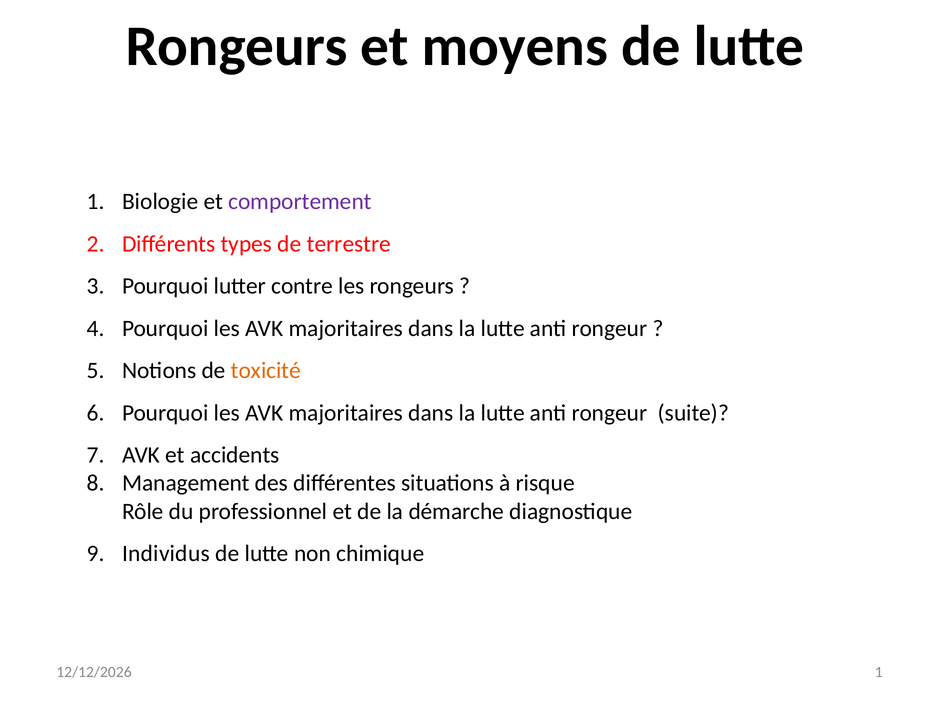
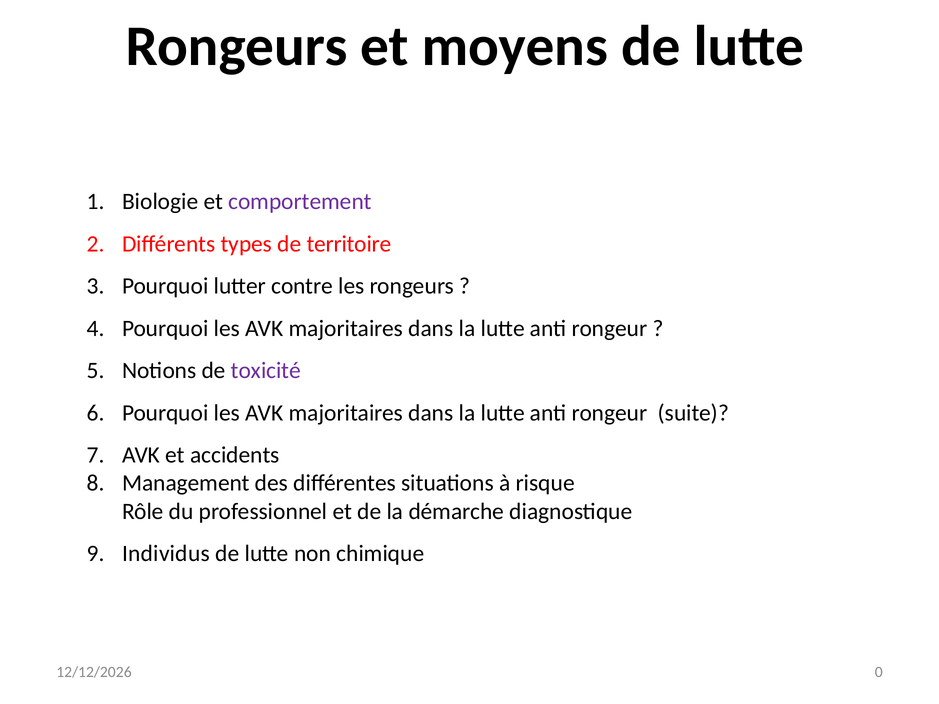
terrestre: terrestre -> territoire (349, 244)
toxicité colour: orange -> purple (266, 371)
1: 1 -> 0 (879, 672)
